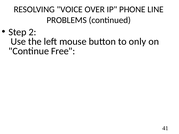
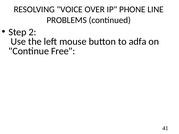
only: only -> adfa (138, 42)
